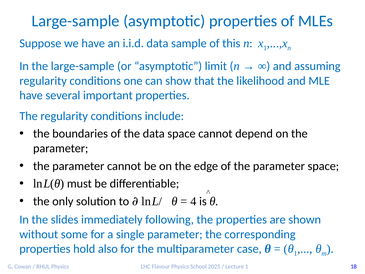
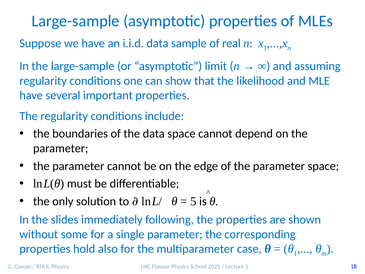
this: this -> real (231, 43)
4: 4 -> 5 (193, 201)
